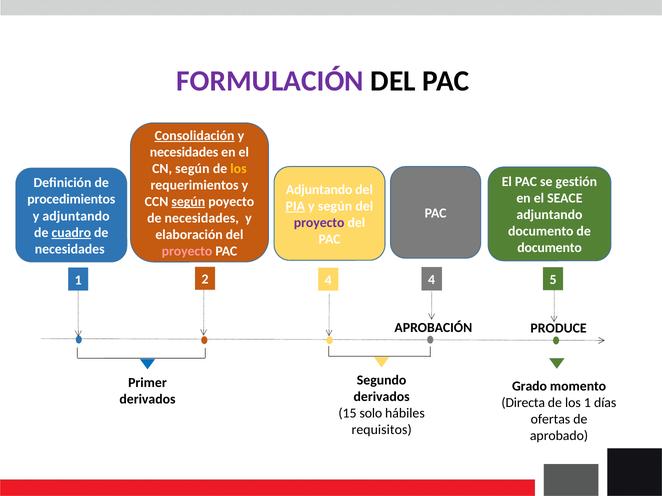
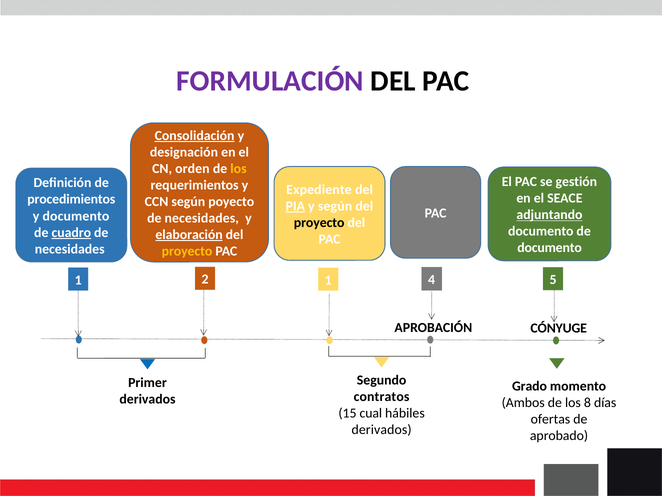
necesidades: necesidades -> designación (184, 152)
CN según: según -> orden (192, 169)
Adjuntando: Adjuntando -> Expediente (319, 190)
según underline: present -> none (188, 202)
adjuntando underline: none -> present (549, 215)
y adjuntando: adjuntando -> documento (76, 216)
proyecto colour: purple -> black (319, 223)
elaboración underline: none -> present (189, 235)
proyecto colour: pink -> yellow (187, 251)
2 4: 4 -> 1 (328, 280)
PRODUCE: PRODUCE -> CÓNYUGE (559, 329)
derivados: derivados -> contratos (382, 397)
Directa: Directa -> Ambos (523, 403)
los 1: 1 -> 8 (587, 403)
solo: solo -> cual (371, 414)
requisitos: requisitos -> derivados (382, 430)
